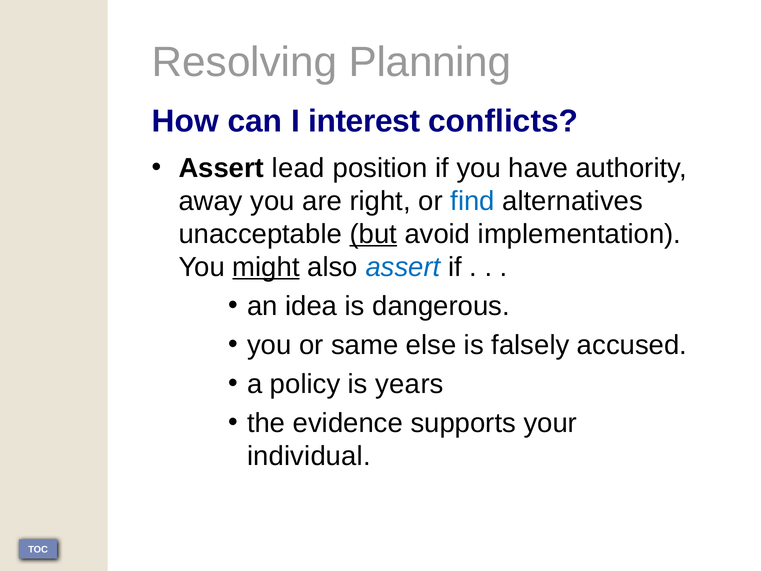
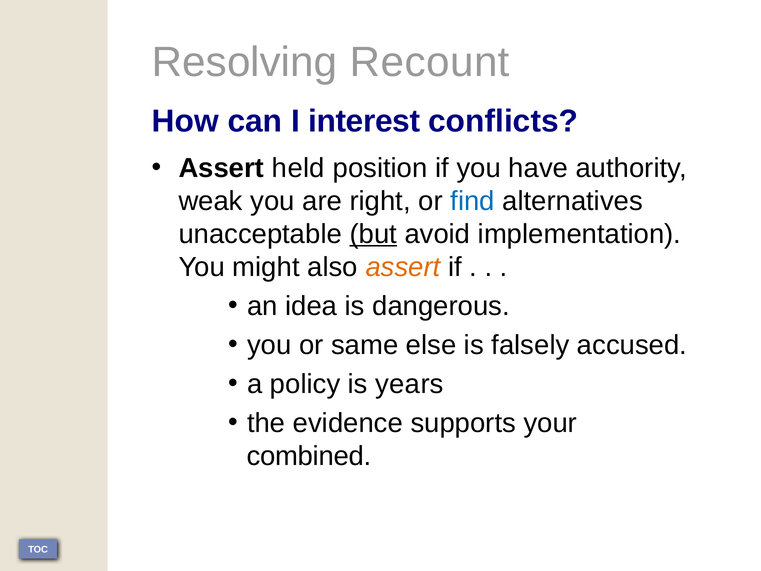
Planning: Planning -> Recount (430, 62)
lead: lead -> held (298, 168)
away: away -> weak (211, 201)
might underline: present -> none (266, 267)
assert colour: blue -> orange (403, 267)
individual: individual -> combined (309, 456)
